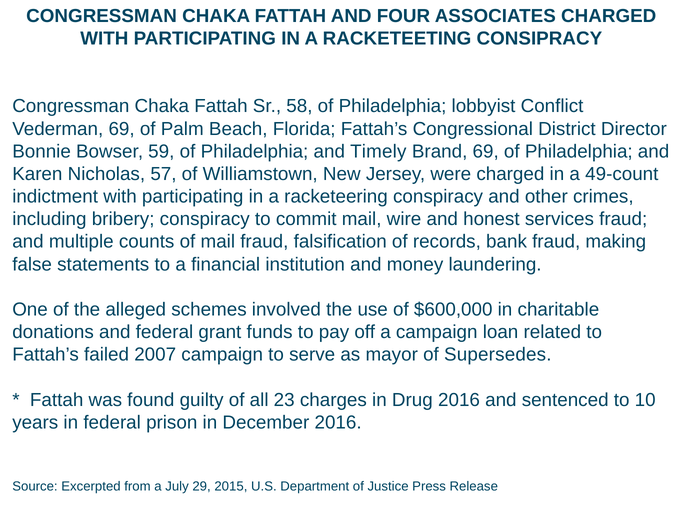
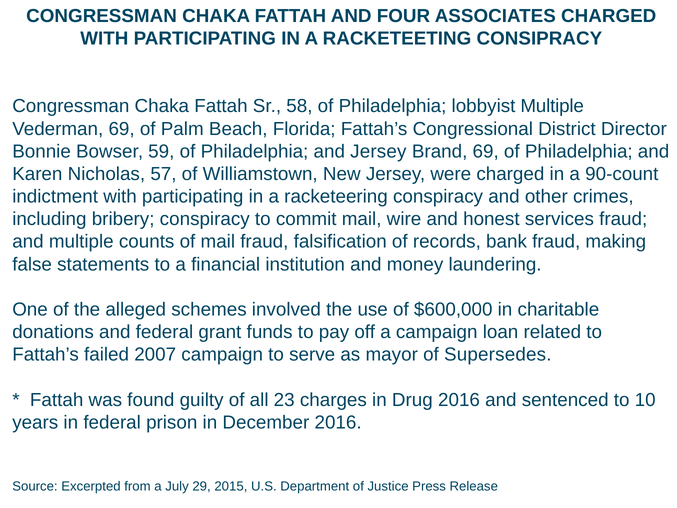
lobbyist Conflict: Conflict -> Multiple (552, 106)
and Timely: Timely -> Jersey (378, 151)
49-count: 49-count -> 90-count (622, 174)
